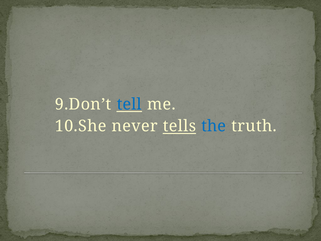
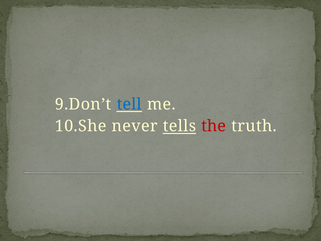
the colour: blue -> red (214, 126)
